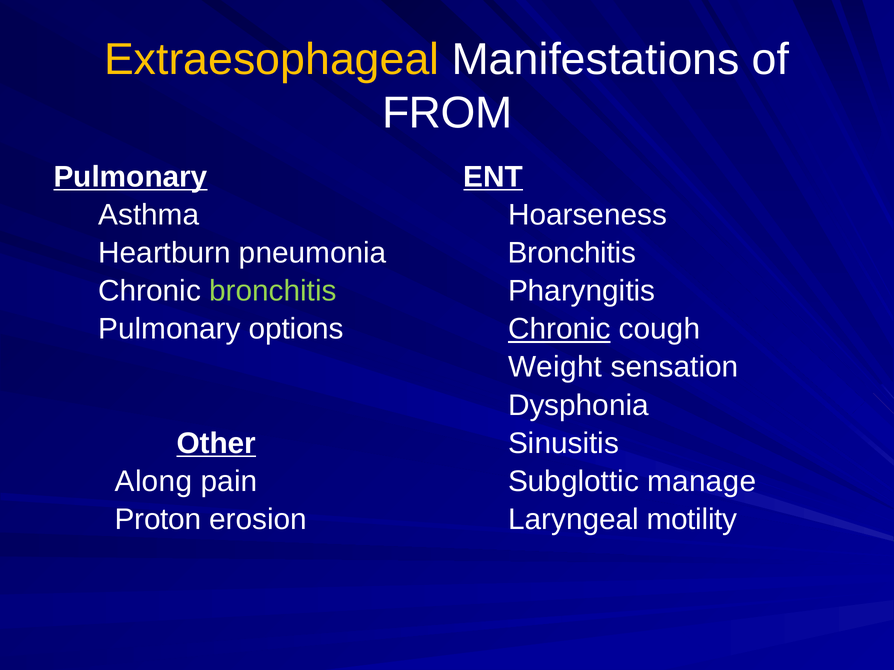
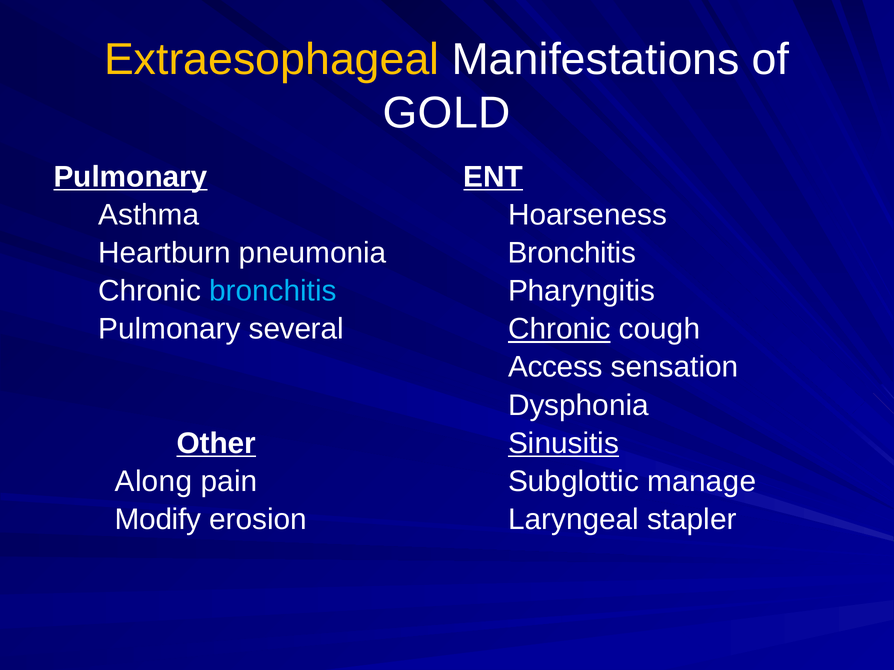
FROM: FROM -> GOLD (447, 113)
bronchitis colour: light green -> light blue (273, 291)
options: options -> several (296, 329)
Weight: Weight -> Access (555, 367)
Sinusitis underline: none -> present (564, 444)
Proton: Proton -> Modify (158, 520)
motility: motility -> stapler (692, 520)
